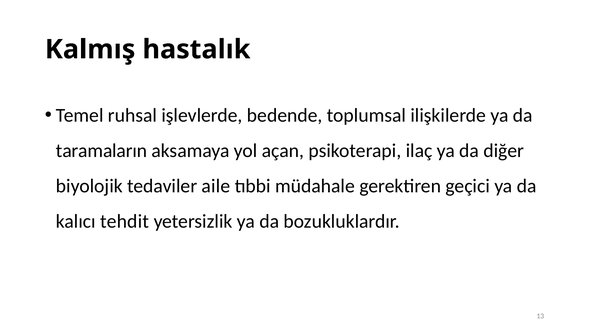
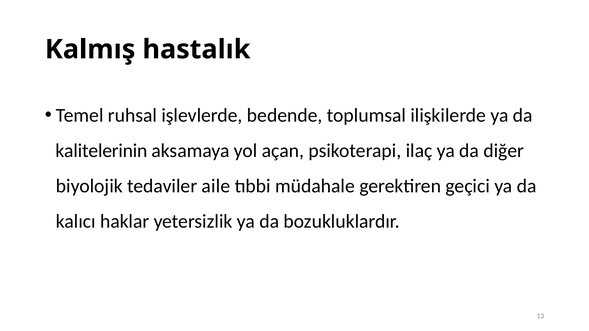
taramaların: taramaların -> kalitelerinin (102, 151)
tehdit: tehdit -> haklar (125, 221)
